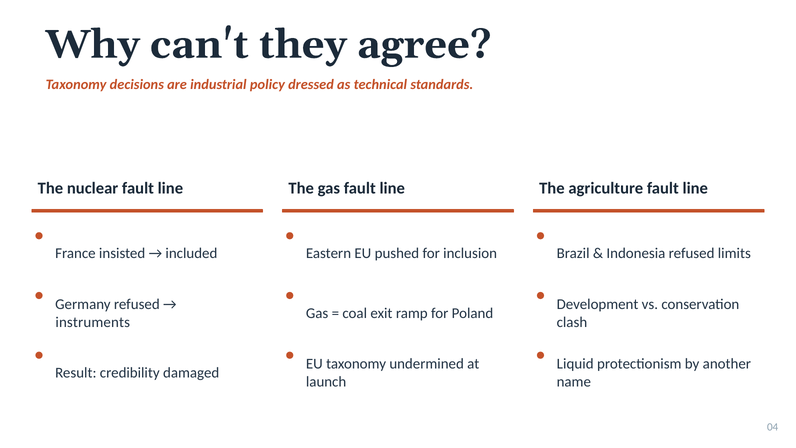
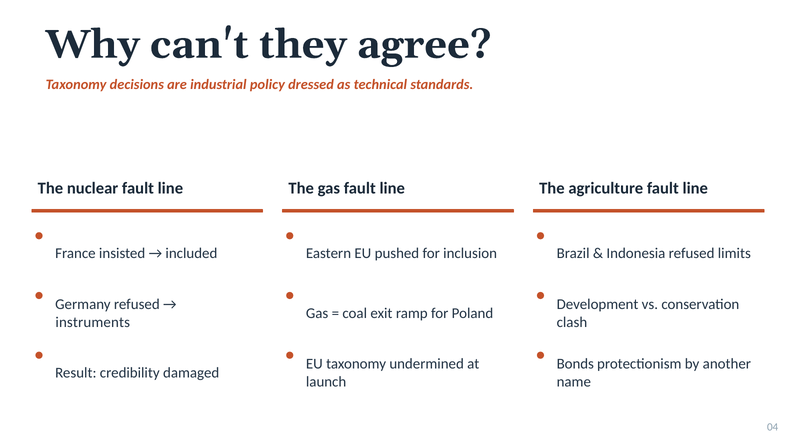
Liquid: Liquid -> Bonds (575, 364)
